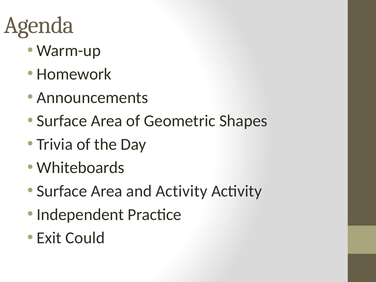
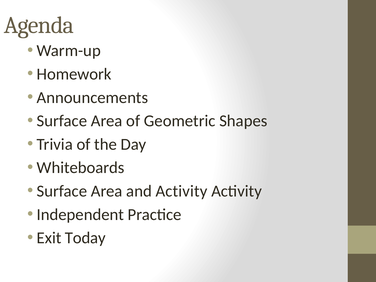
Could: Could -> Today (85, 238)
